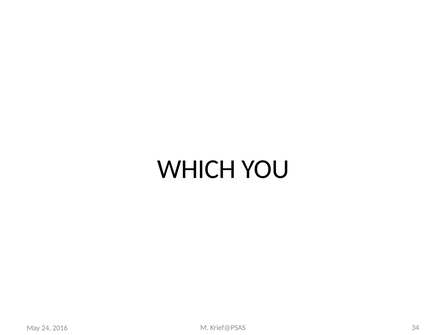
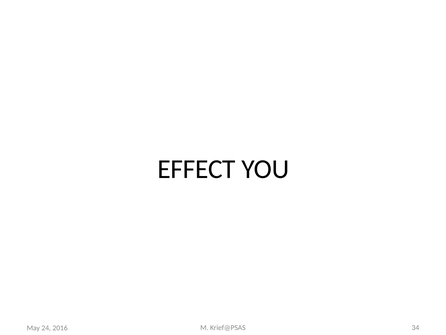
WHICH: WHICH -> EFFECT (197, 169)
